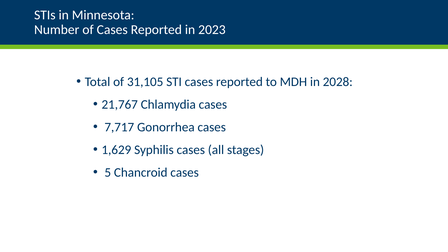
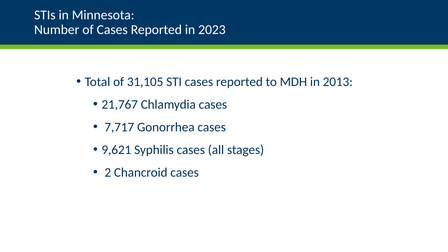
2028: 2028 -> 2013 (338, 82)
1,629: 1,629 -> 9,621 (116, 150)
5: 5 -> 2 (108, 173)
